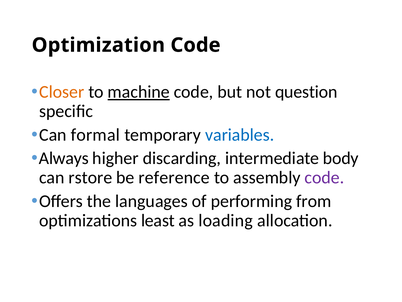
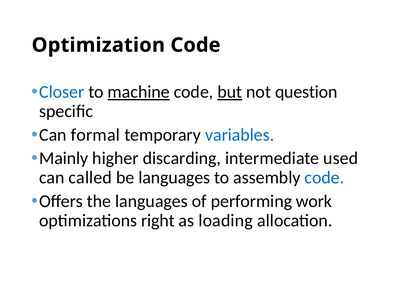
Closer colour: orange -> blue (62, 92)
but underline: none -> present (230, 92)
Always: Always -> Mainly (64, 158)
body: body -> used (341, 158)
rstore: rstore -> called (90, 177)
be reference: reference -> languages (174, 177)
code colour: purple -> blue (324, 177)
from: from -> work (314, 201)
least: least -> right (158, 220)
